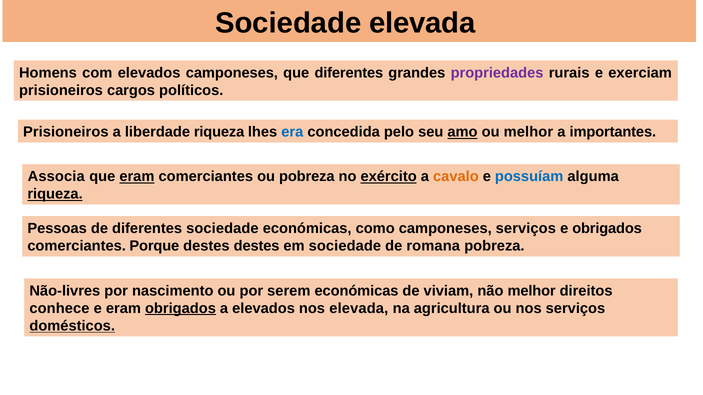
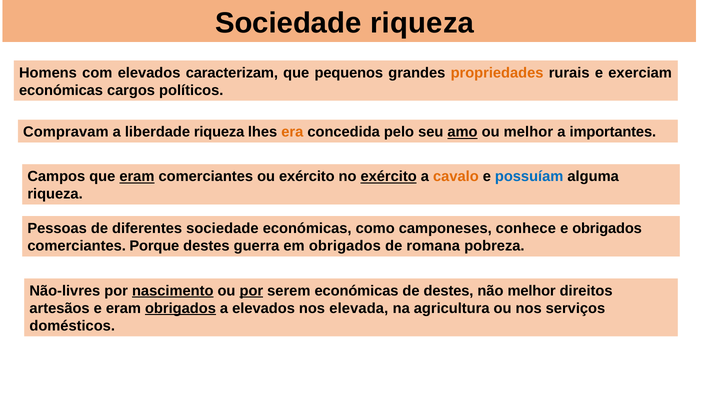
Sociedade elevada: elevada -> riqueza (422, 23)
elevados camponeses: camponeses -> caracterizam (232, 73)
que diferentes: diferentes -> pequenos (349, 73)
propriedades colour: purple -> orange (497, 73)
prisioneiros: prisioneiros -> económicas (61, 90)
Prisioneiros: Prisioneiros -> Compravam (66, 132)
era colour: blue -> orange (292, 132)
Associa: Associa -> Campos (56, 177)
ou pobreza: pobreza -> exército (307, 177)
riqueza underline: present -> none (55, 194)
camponeses serviços: serviços -> conhece (526, 229)
destes destes: destes -> guerra (257, 246)
em sociedade: sociedade -> obrigados (345, 246)
nascimento underline: none -> present (173, 291)
por underline: none -> present (251, 291)
de viviam: viviam -> destes (449, 291)
conhece: conhece -> artesãos (60, 309)
domésticos underline: present -> none (72, 326)
